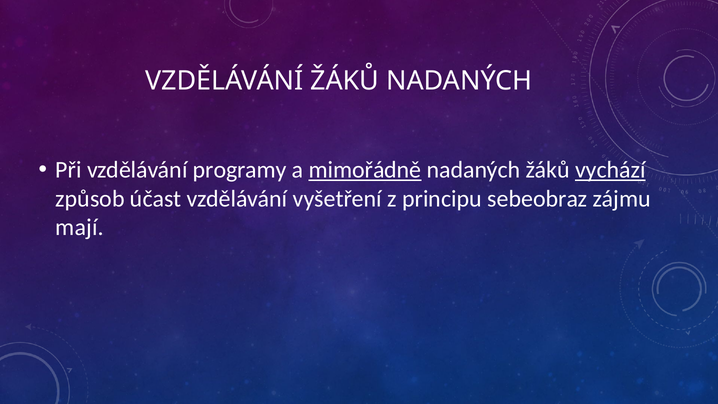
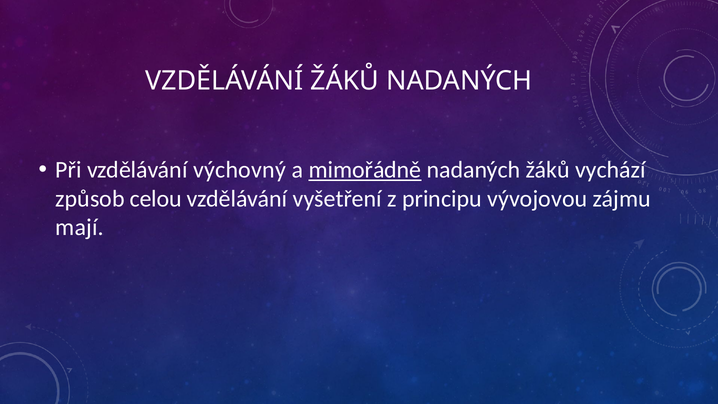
programy: programy -> výchovný (240, 170)
vychází underline: present -> none (610, 170)
účast: účast -> celou (156, 199)
sebeobraz: sebeobraz -> vývojovou (537, 199)
